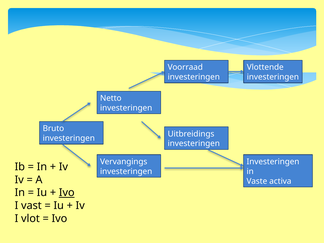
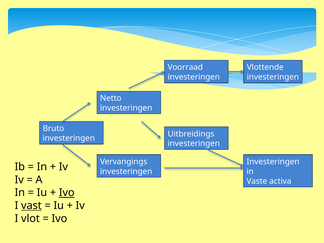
vast underline: none -> present (31, 206)
